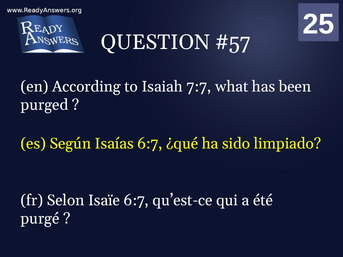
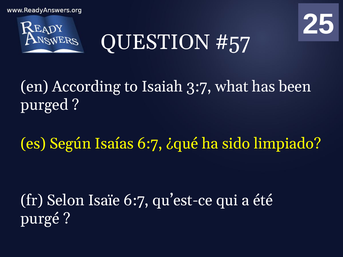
7:7: 7:7 -> 3:7 (199, 87)
